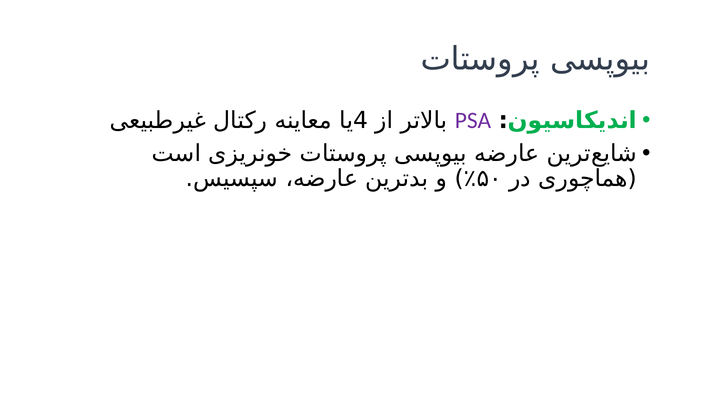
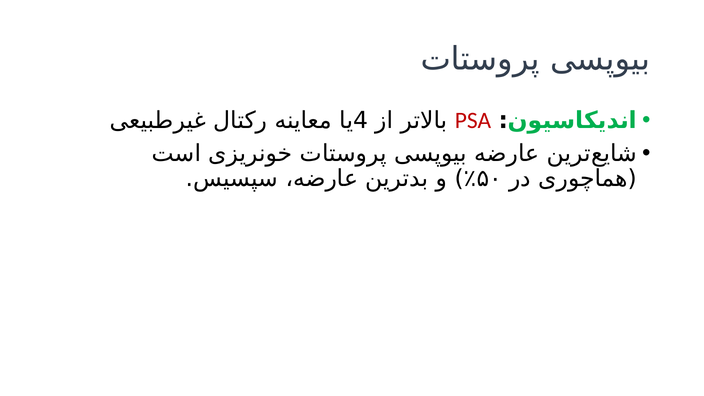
PSA colour: purple -> red (473, 121)
